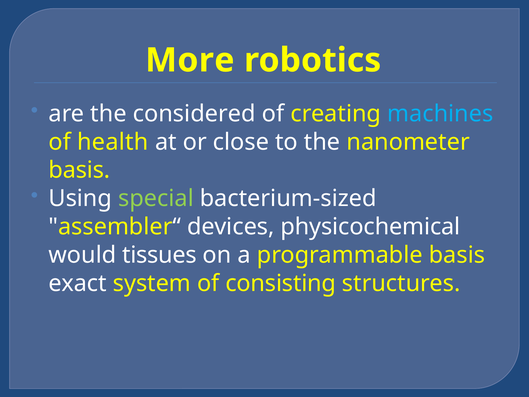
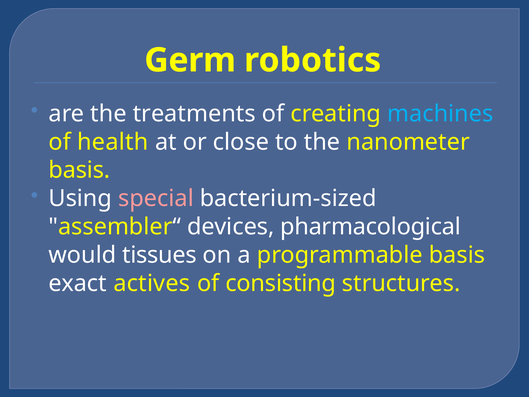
More: More -> Germ (190, 60)
considered: considered -> treatments (194, 114)
special colour: light green -> pink (156, 198)
physicochemical: physicochemical -> pharmacological (370, 227)
system: system -> actives (152, 283)
